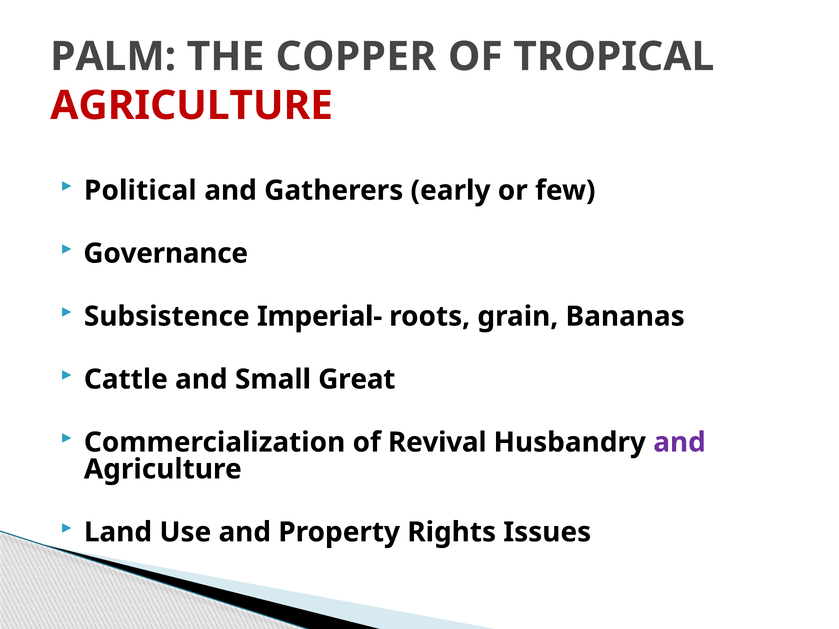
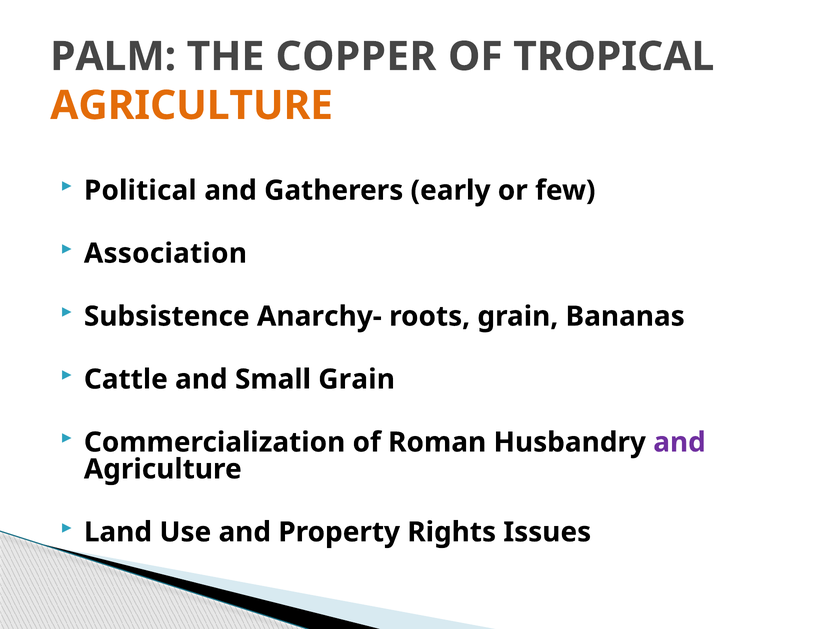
AGRICULTURE colour: red -> orange (192, 106)
Governance: Governance -> Association (165, 254)
Imperial-: Imperial- -> Anarchy- (319, 317)
Small Great: Great -> Grain (357, 380)
Revival: Revival -> Roman (437, 443)
